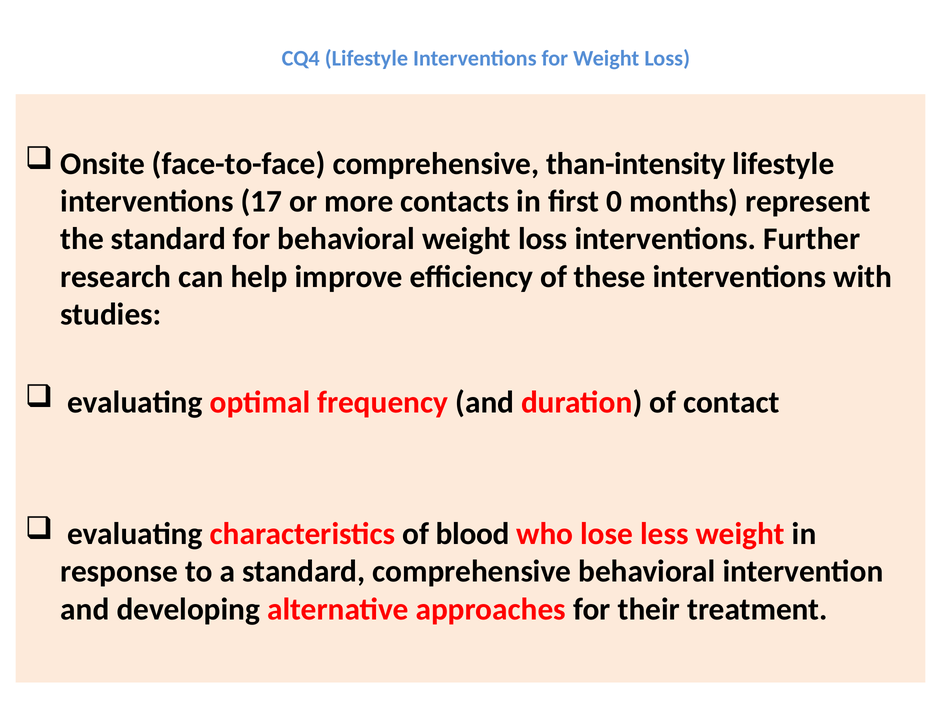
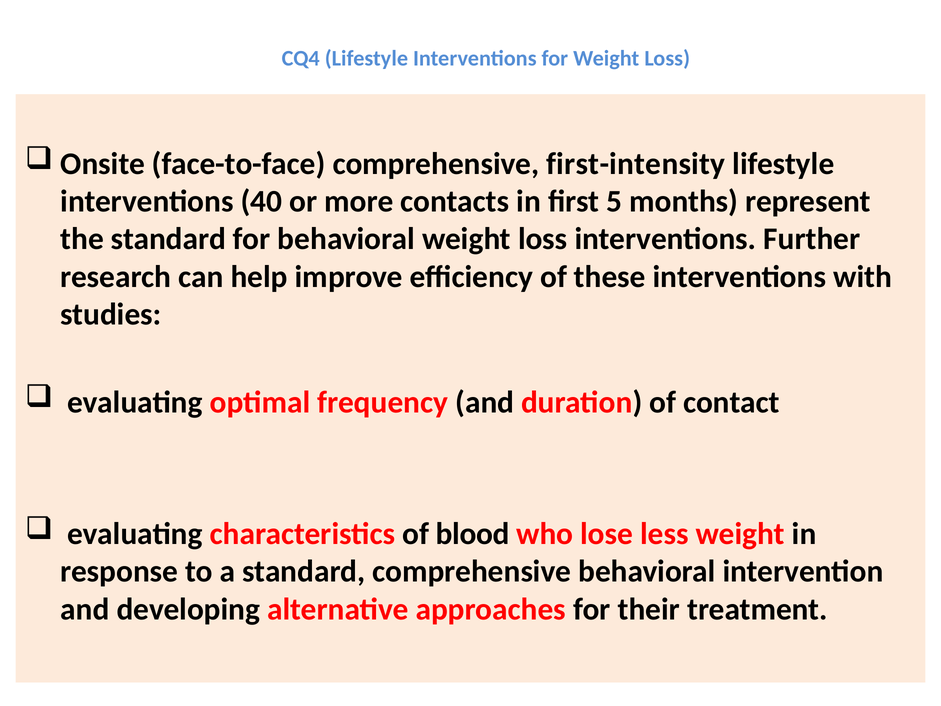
than-intensity: than-intensity -> first-intensity (636, 164)
17: 17 -> 40 (261, 201)
0: 0 -> 5 (614, 201)
